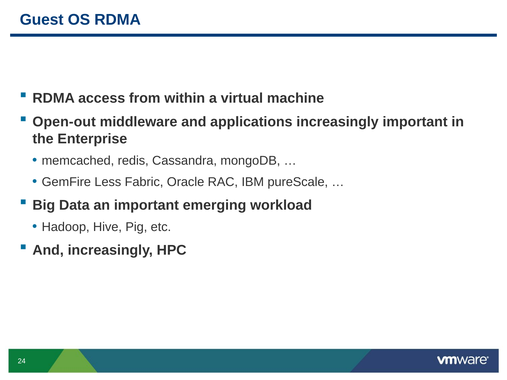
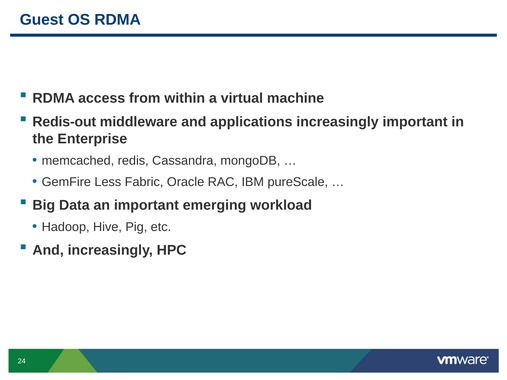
Open-out: Open-out -> Redis-out (64, 122)
